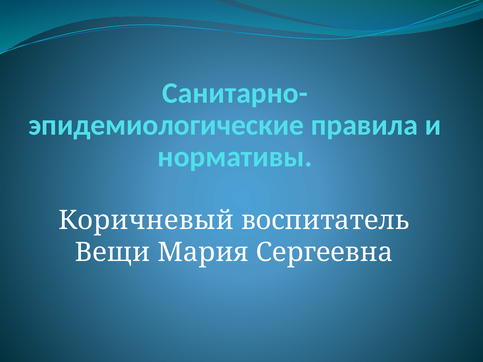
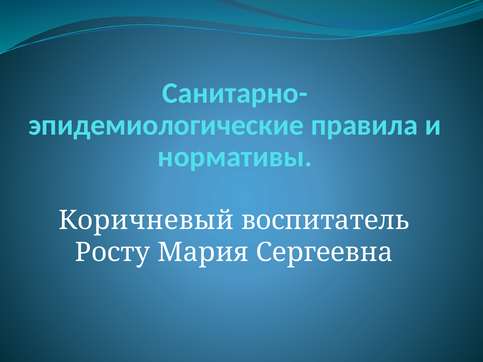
Вещи: Вещи -> Росту (113, 252)
